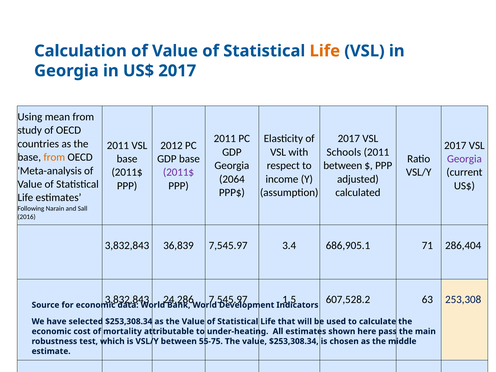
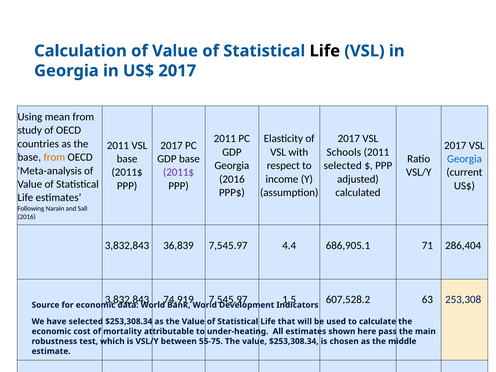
Life colour: orange -> black (325, 51)
2012: 2012 -> 2017 (172, 145)
Georgia colour: purple -> blue (464, 159)
between: between -> selected (343, 166)
2064: 2064 -> 2016 (232, 179)
3.4: 3.4 -> 4.4 (289, 245)
24,286: 24,286 -> 74,919 (179, 300)
